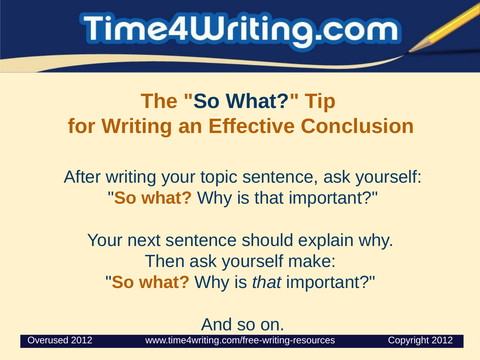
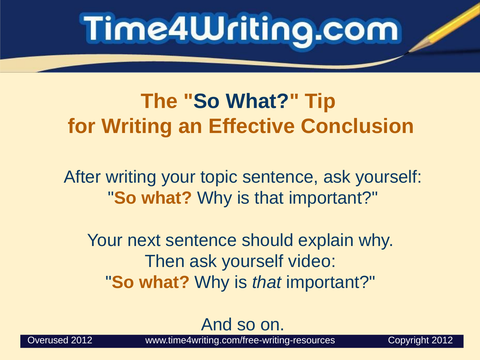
make: make -> video (312, 261)
